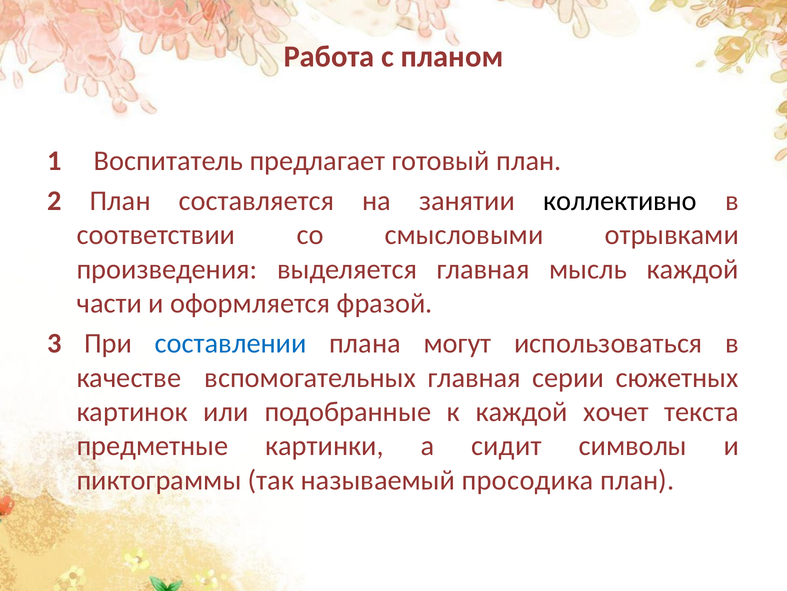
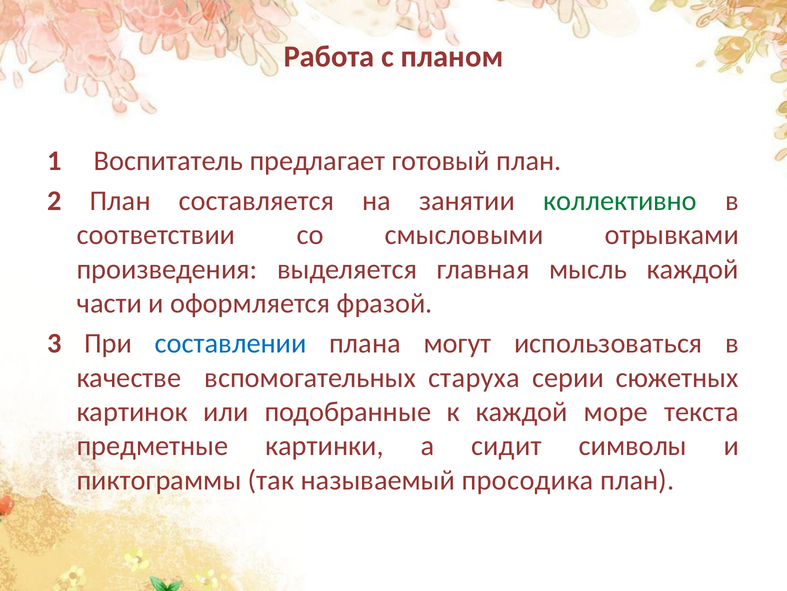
коллективно colour: black -> green (620, 201)
вспомогательных главная: главная -> старуха (474, 377)
хочет: хочет -> море (616, 411)
